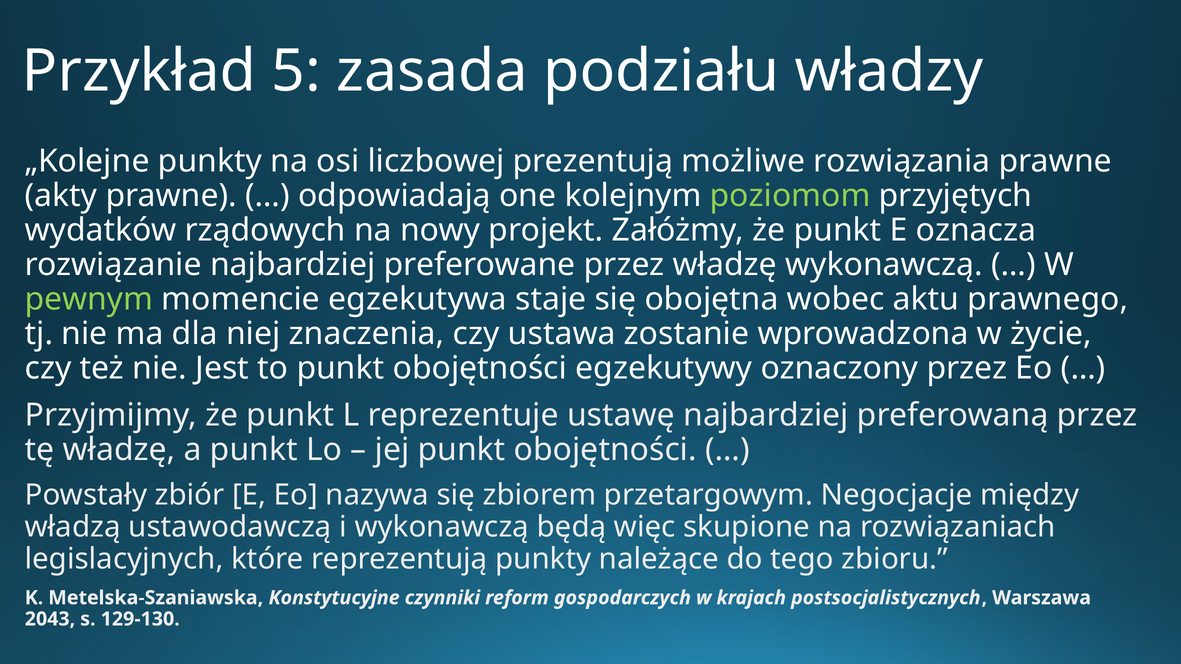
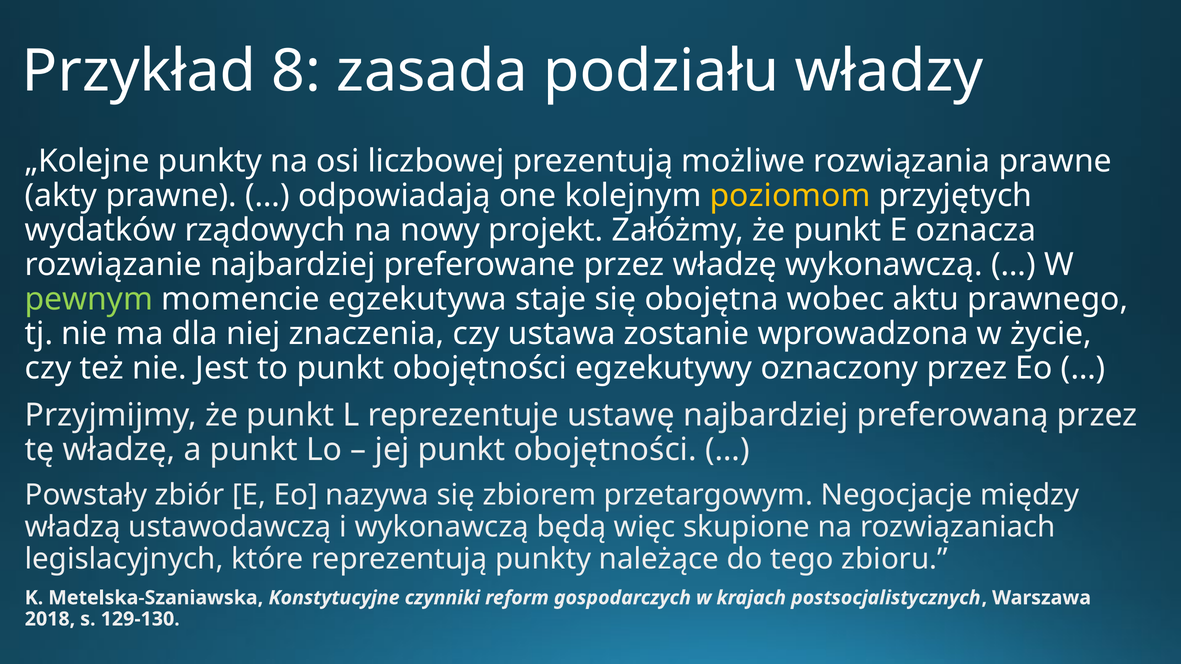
5: 5 -> 8 (296, 71)
poziomom colour: light green -> yellow (790, 196)
2043: 2043 -> 2018 (50, 619)
